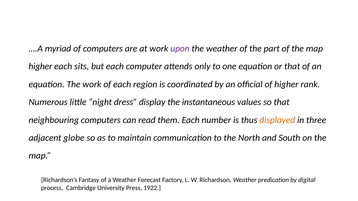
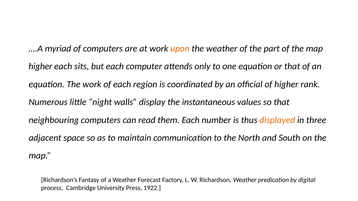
upon colour: purple -> orange (180, 49)
dress: dress -> walls (125, 102)
globe: globe -> space (74, 138)
